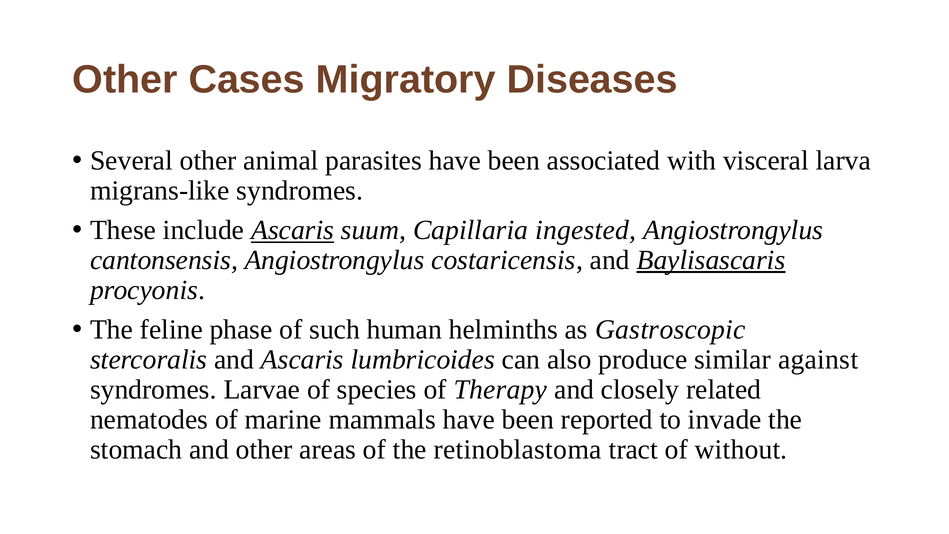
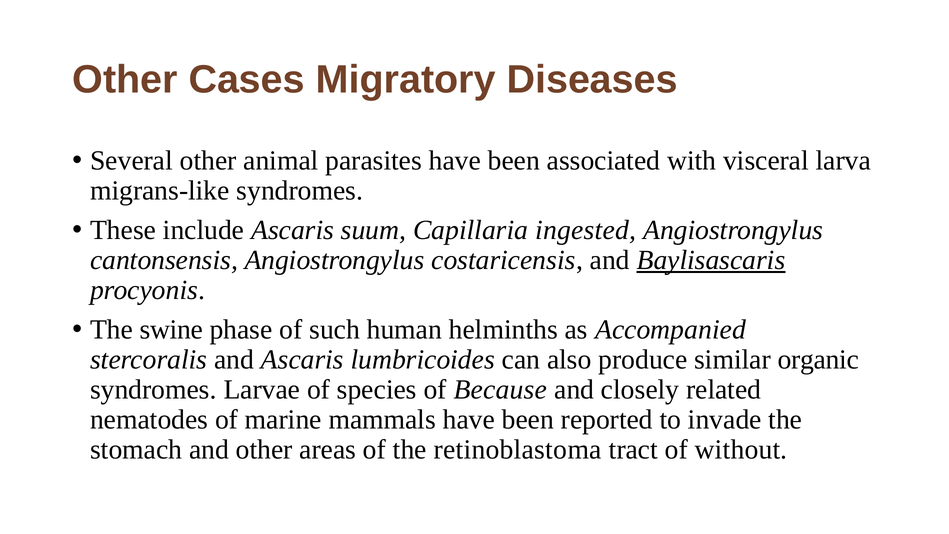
Ascaris underline: present -> none (293, 230)
feline: feline -> swine (171, 330)
Gastroscopic: Gastroscopic -> Accompanied (670, 330)
against: against -> organic (818, 360)
Therapy: Therapy -> Because (500, 390)
